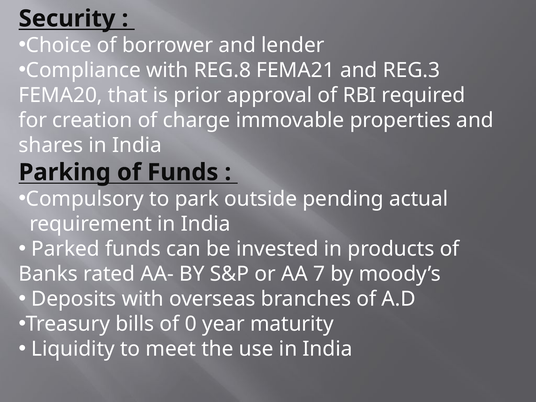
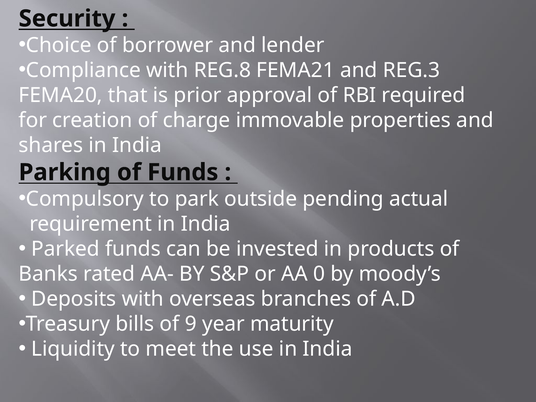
7: 7 -> 0 (319, 274)
0: 0 -> 9 (191, 324)
